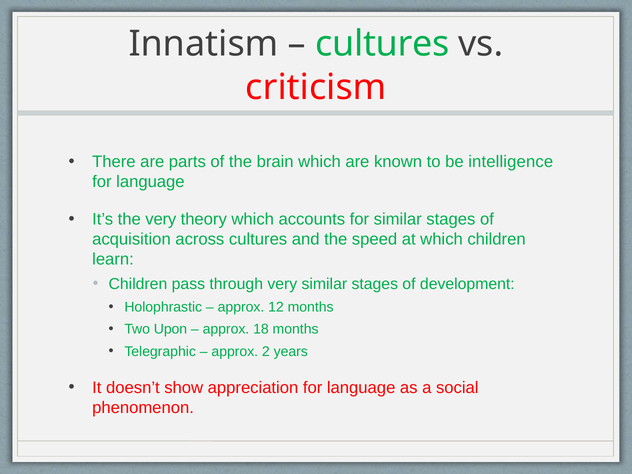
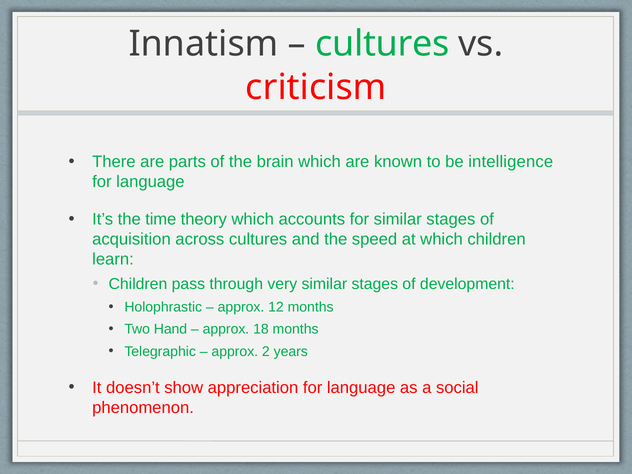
the very: very -> time (161, 219)
Upon: Upon -> Hand (170, 329)
